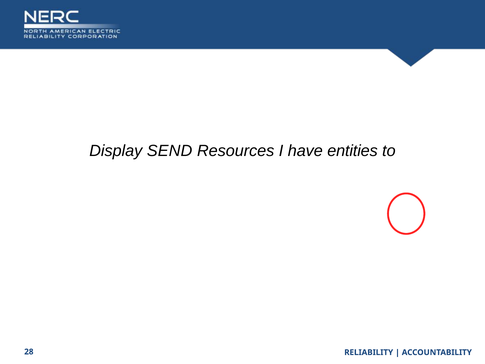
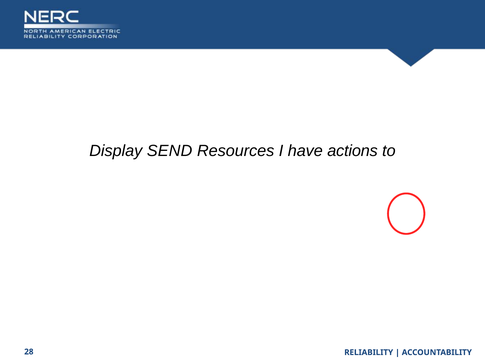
entities: entities -> actions (353, 151)
